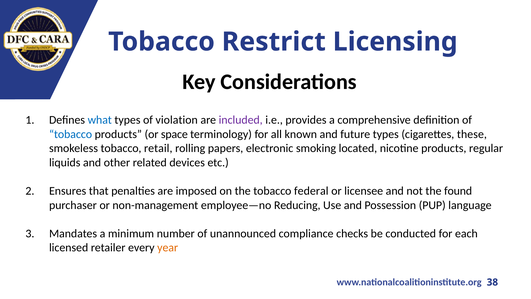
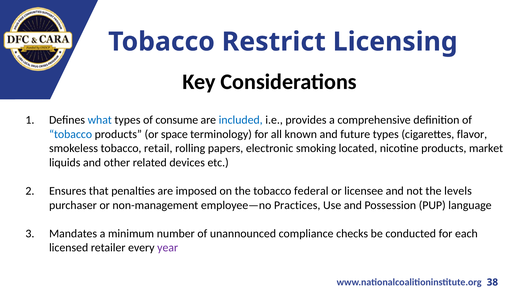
violation: violation -> consume (177, 120)
included colour: purple -> blue (241, 120)
these: these -> flavor (472, 134)
regular: regular -> market (486, 148)
found: found -> levels (458, 191)
Reducing: Reducing -> Practices (297, 205)
year colour: orange -> purple (168, 247)
